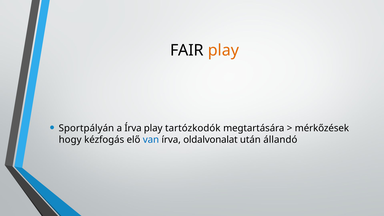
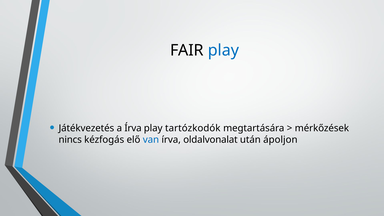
play colour: orange -> blue (223, 50)
Sportpályán: Sportpályán -> Játékvezetés (86, 128)
hogy: hogy -> nincs (70, 140)
állandó: állandó -> ápoljon (280, 140)
